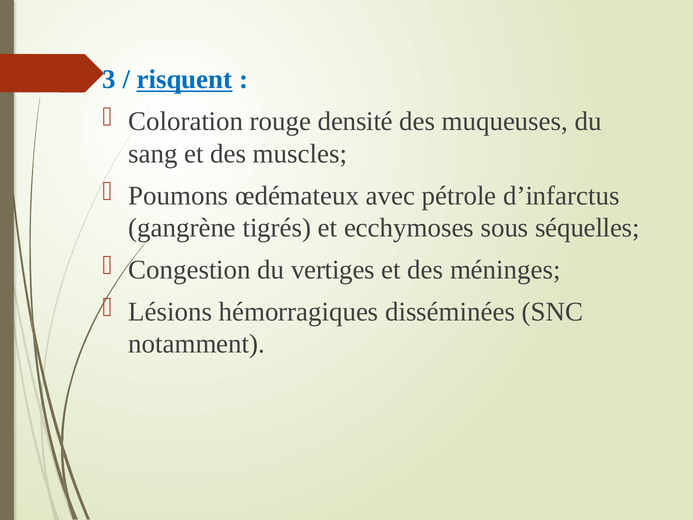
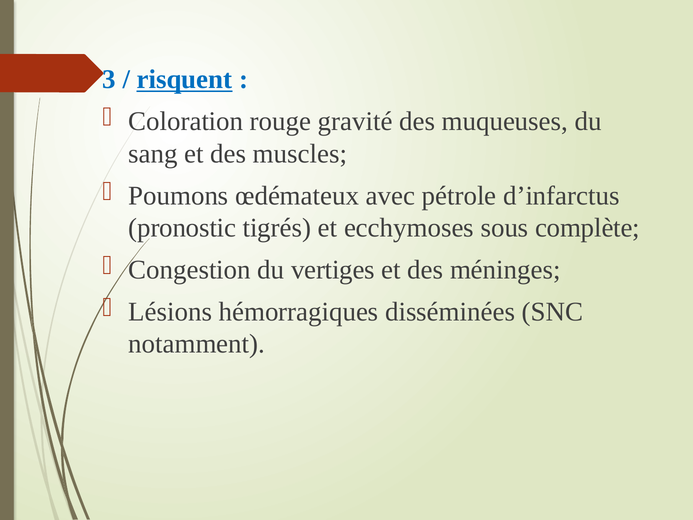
densité: densité -> gravité (355, 121)
gangrène: gangrène -> pronostic (182, 228)
séquelles: séquelles -> complète (587, 228)
